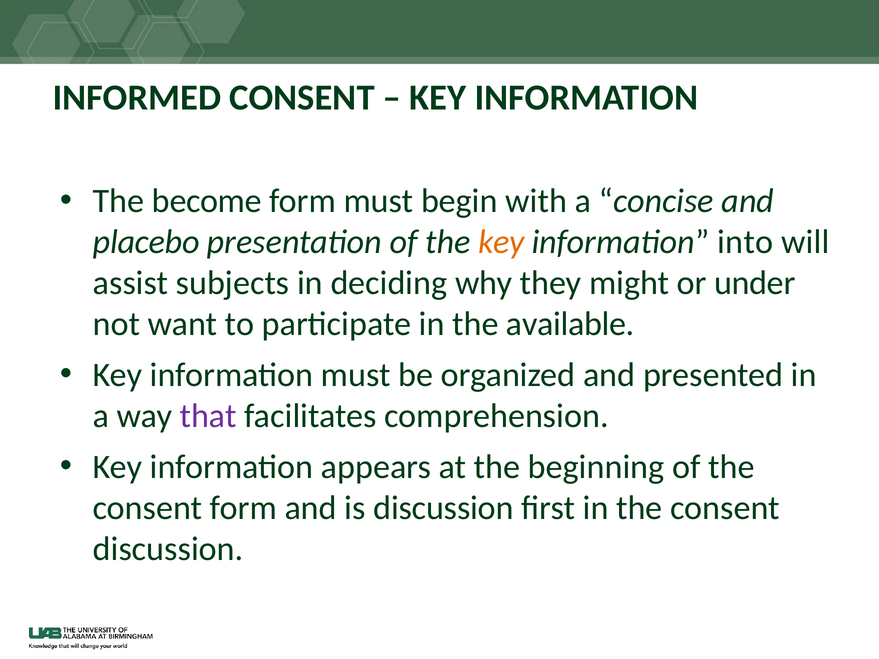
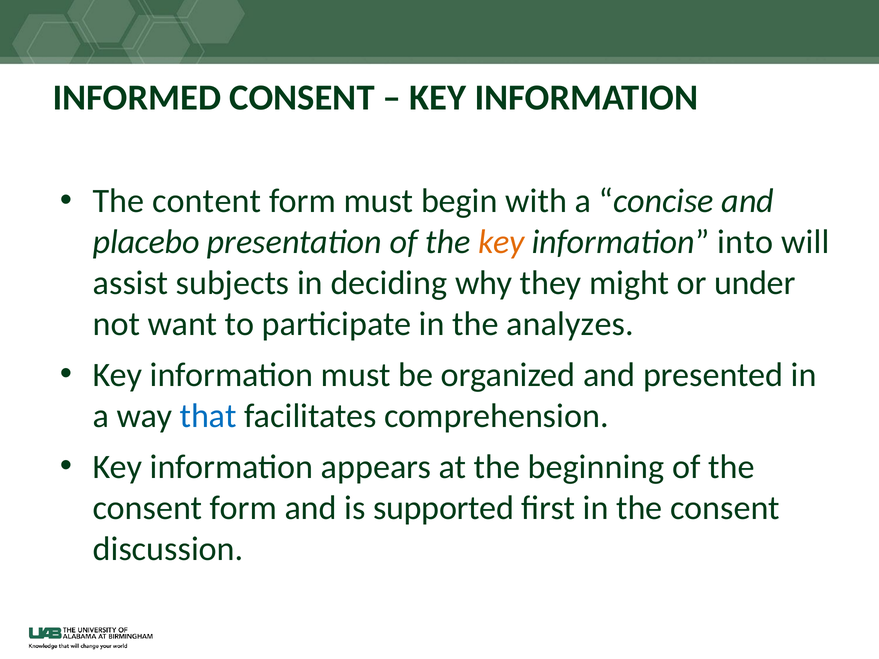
become: become -> content (207, 201)
available: available -> analyzes (570, 324)
that colour: purple -> blue (208, 416)
is discussion: discussion -> supported (444, 508)
